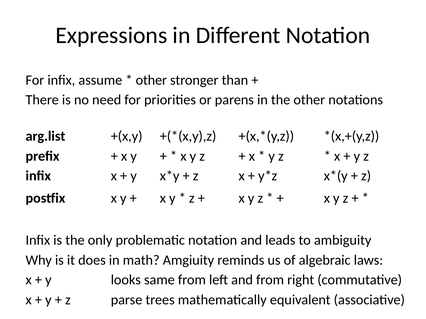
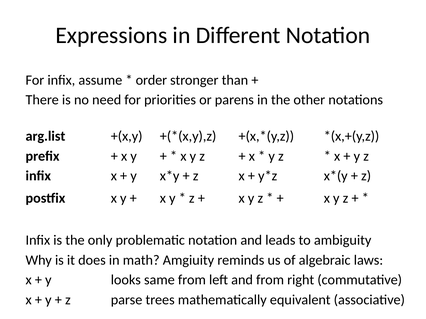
other: other -> order (151, 80)
